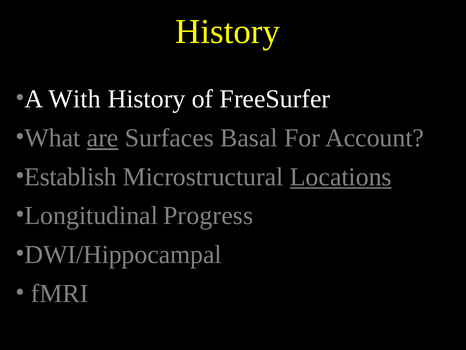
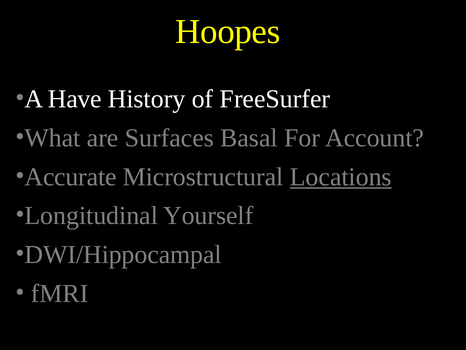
History: History -> Hoopes (228, 32)
With: With -> Have (75, 99)
are underline: present -> none (103, 138)
Establish: Establish -> Accurate (70, 177)
Progress: Progress -> Yourself (208, 215)
